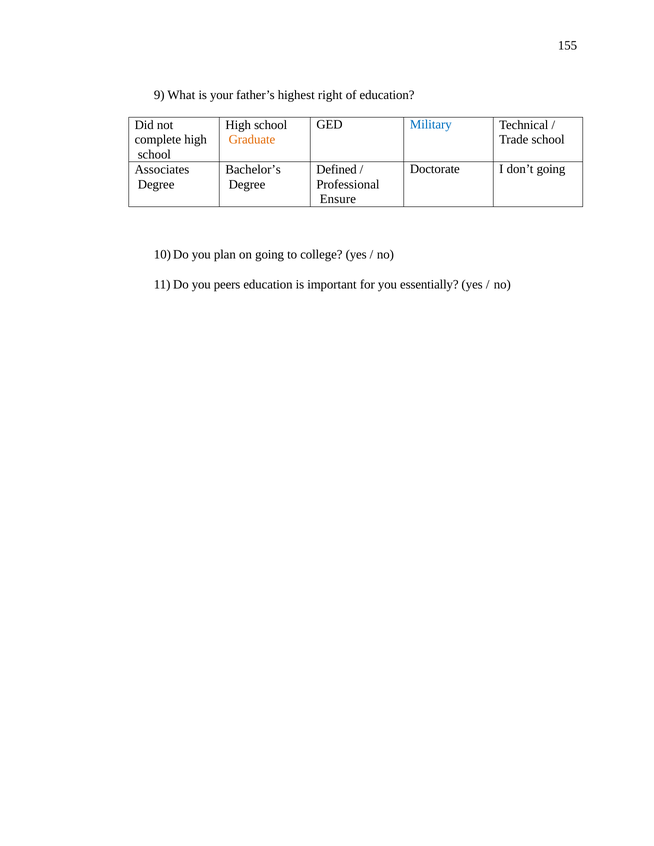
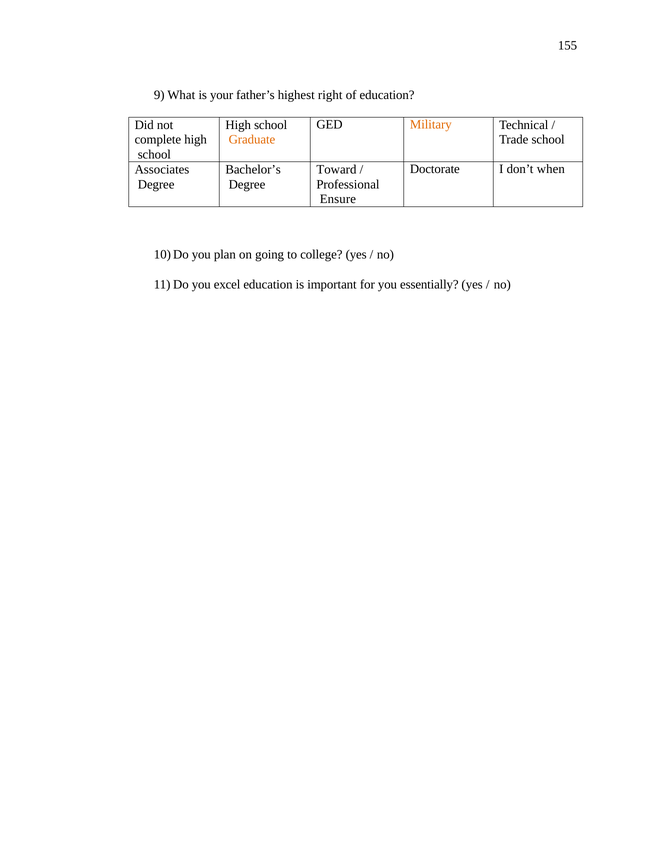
Military colour: blue -> orange (431, 125)
don’t going: going -> when (551, 169)
Defined: Defined -> Toward (336, 170)
peers: peers -> excel (227, 285)
